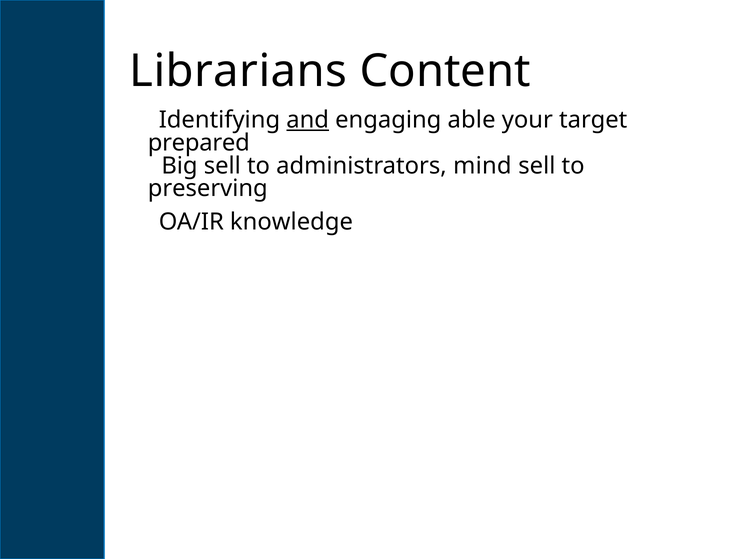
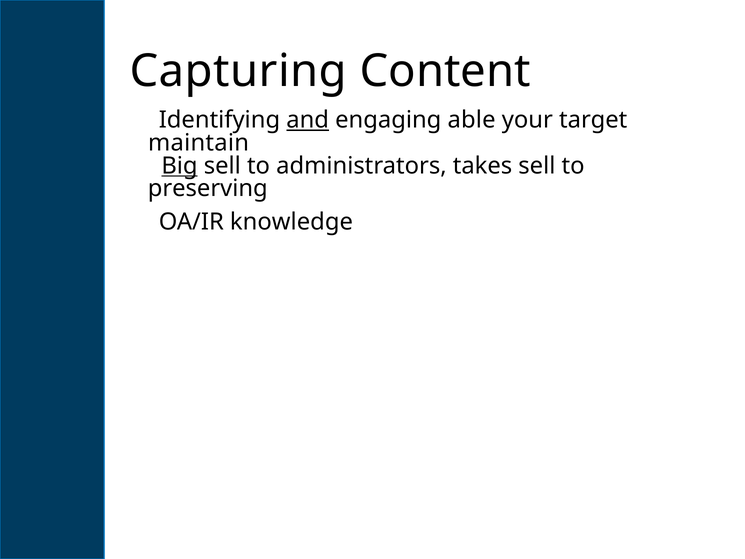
Librarians: Librarians -> Capturing (238, 71)
prepared: prepared -> maintain (199, 143)
Big underline: none -> present (179, 166)
mind: mind -> takes (483, 166)
